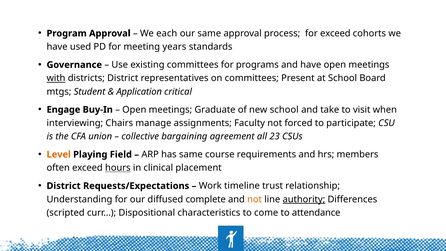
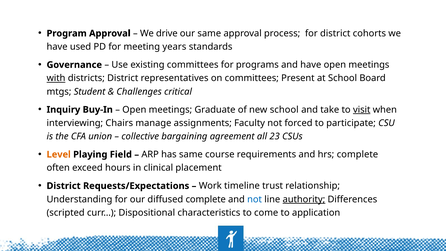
each: each -> drive (167, 33)
for exceed: exceed -> district (335, 33)
Application: Application -> Challenges (139, 92)
Engage: Engage -> Inquiry (63, 110)
visit underline: none -> present (362, 110)
hrs members: members -> complete (357, 154)
hours underline: present -> none (118, 168)
not colour: orange -> blue (255, 199)
attendance: attendance -> application (316, 213)
